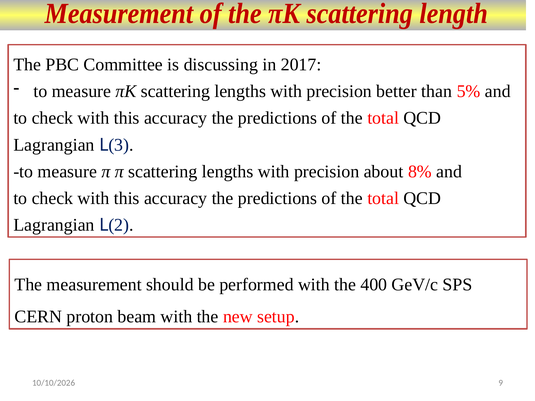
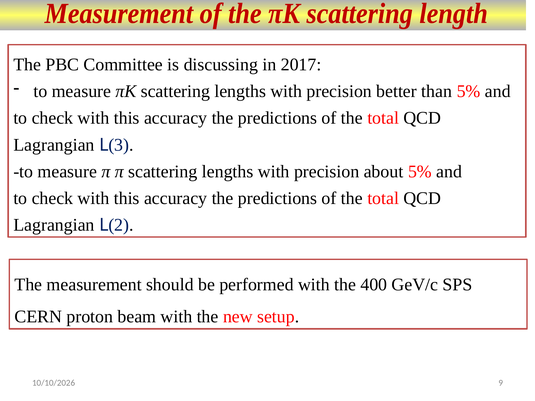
about 8%: 8% -> 5% (420, 172)
